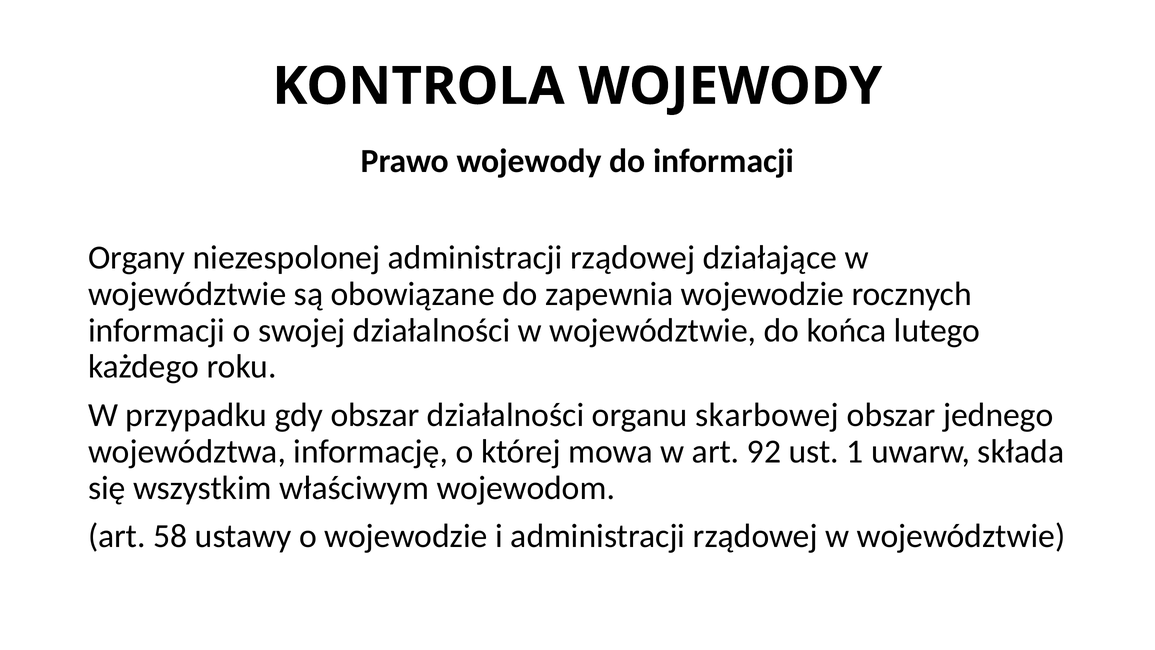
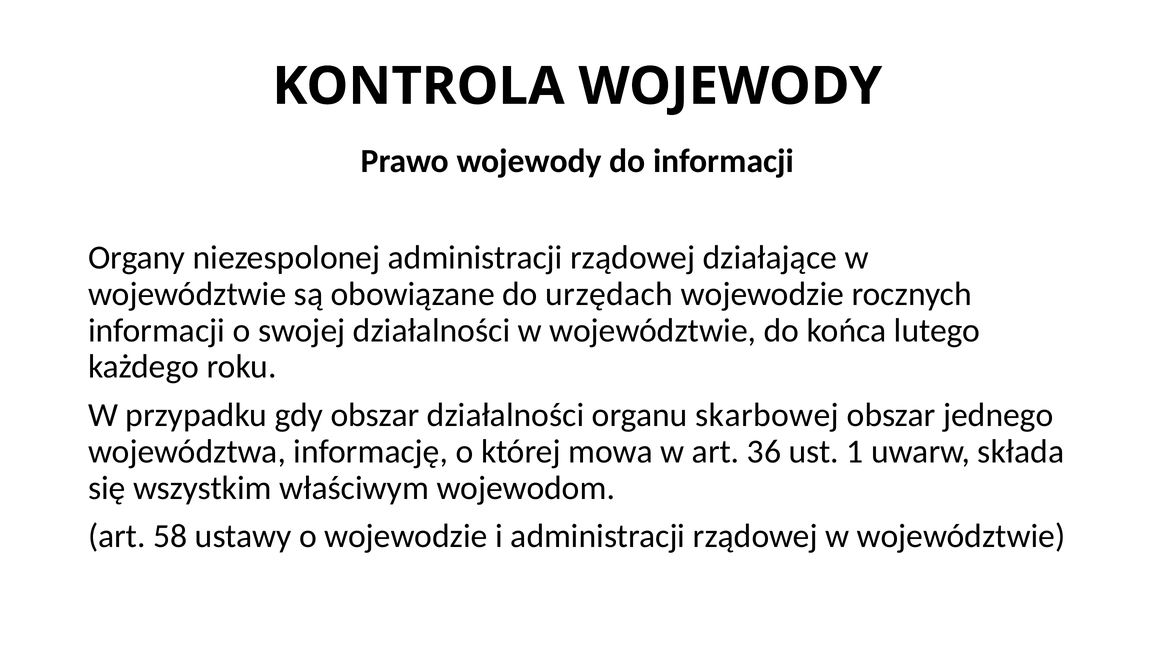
zapewnia: zapewnia -> urzędach (609, 294)
92: 92 -> 36 (764, 451)
